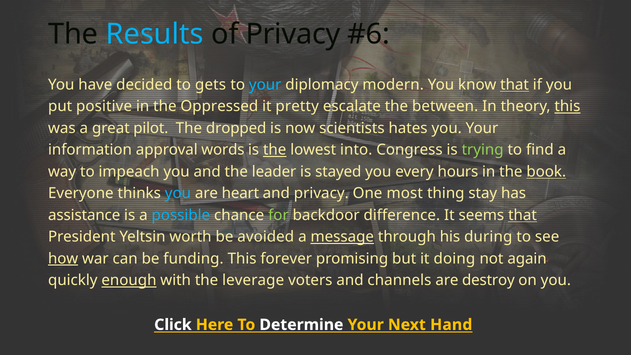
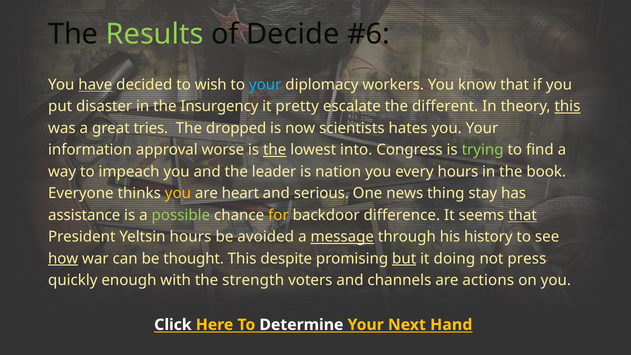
Results colour: light blue -> light green (155, 34)
of Privacy: Privacy -> Decide (293, 34)
have underline: none -> present (95, 85)
gets: gets -> wish (211, 85)
modern: modern -> workers (393, 85)
that underline: present -> none (515, 85)
positive: positive -> disaster (104, 106)
Oppressed: Oppressed -> Insurgency (219, 106)
between: between -> different (445, 106)
pilot: pilot -> tries (151, 128)
words: words -> worse (223, 150)
stayed: stayed -> nation (338, 172)
book underline: present -> none (546, 172)
you colour: light blue -> yellow (178, 193)
and privacy: privacy -> serious (321, 193)
most: most -> news (405, 193)
possible colour: light blue -> light green (181, 215)
for colour: light green -> yellow (278, 215)
Yeltsin worth: worth -> hours (190, 237)
during: during -> history (488, 237)
funding: funding -> thought (194, 259)
forever: forever -> despite (286, 259)
but underline: none -> present (404, 259)
again: again -> press (527, 259)
enough underline: present -> none (129, 280)
leverage: leverage -> strength (253, 280)
destroy: destroy -> actions (488, 280)
